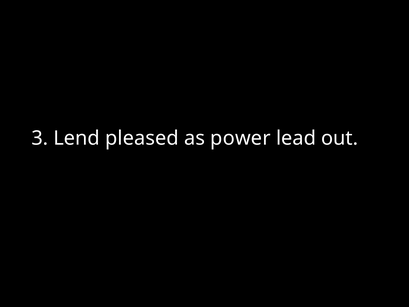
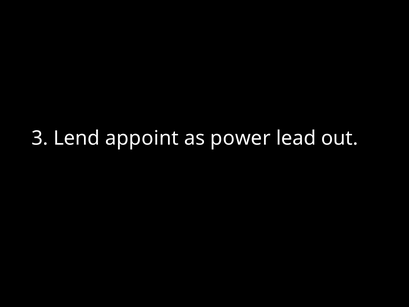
pleased: pleased -> appoint (142, 138)
